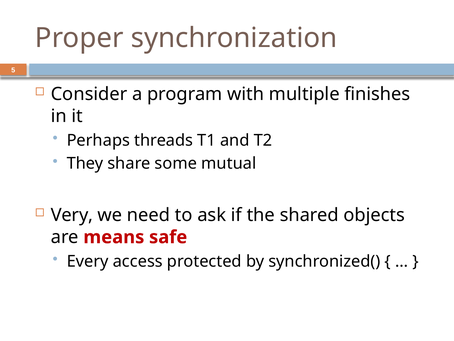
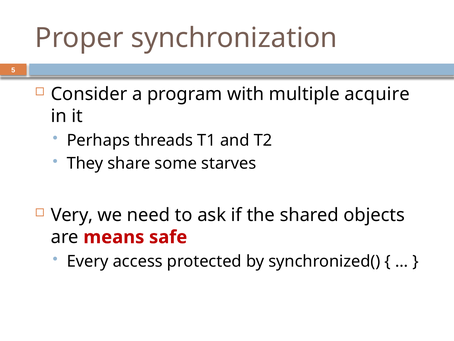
finishes: finishes -> acquire (377, 94)
mutual: mutual -> starves (229, 163)
